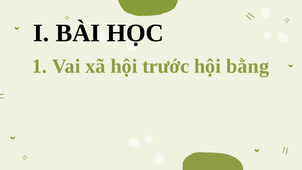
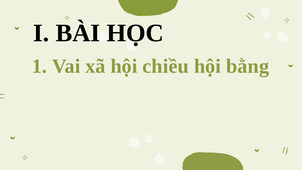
trước: trước -> chiều (166, 66)
